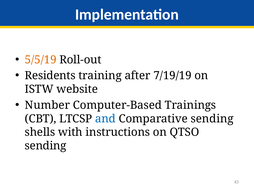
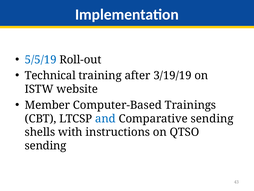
5/5/19 colour: orange -> blue (41, 60)
Residents: Residents -> Technical (50, 75)
7/19/19: 7/19/19 -> 3/19/19 (172, 75)
Number: Number -> Member (47, 105)
